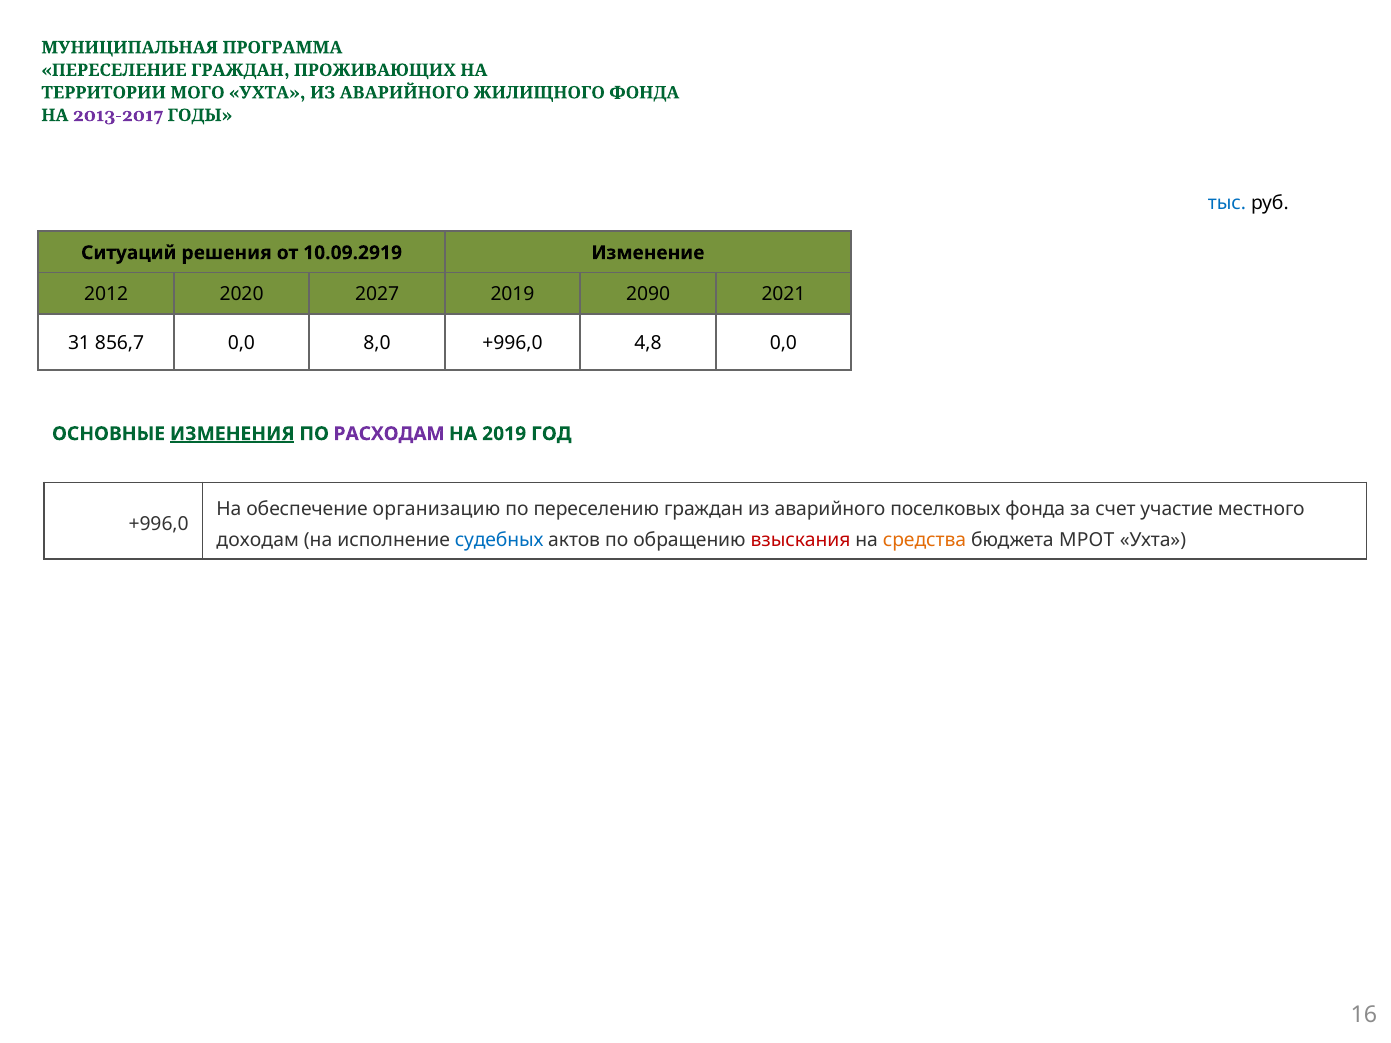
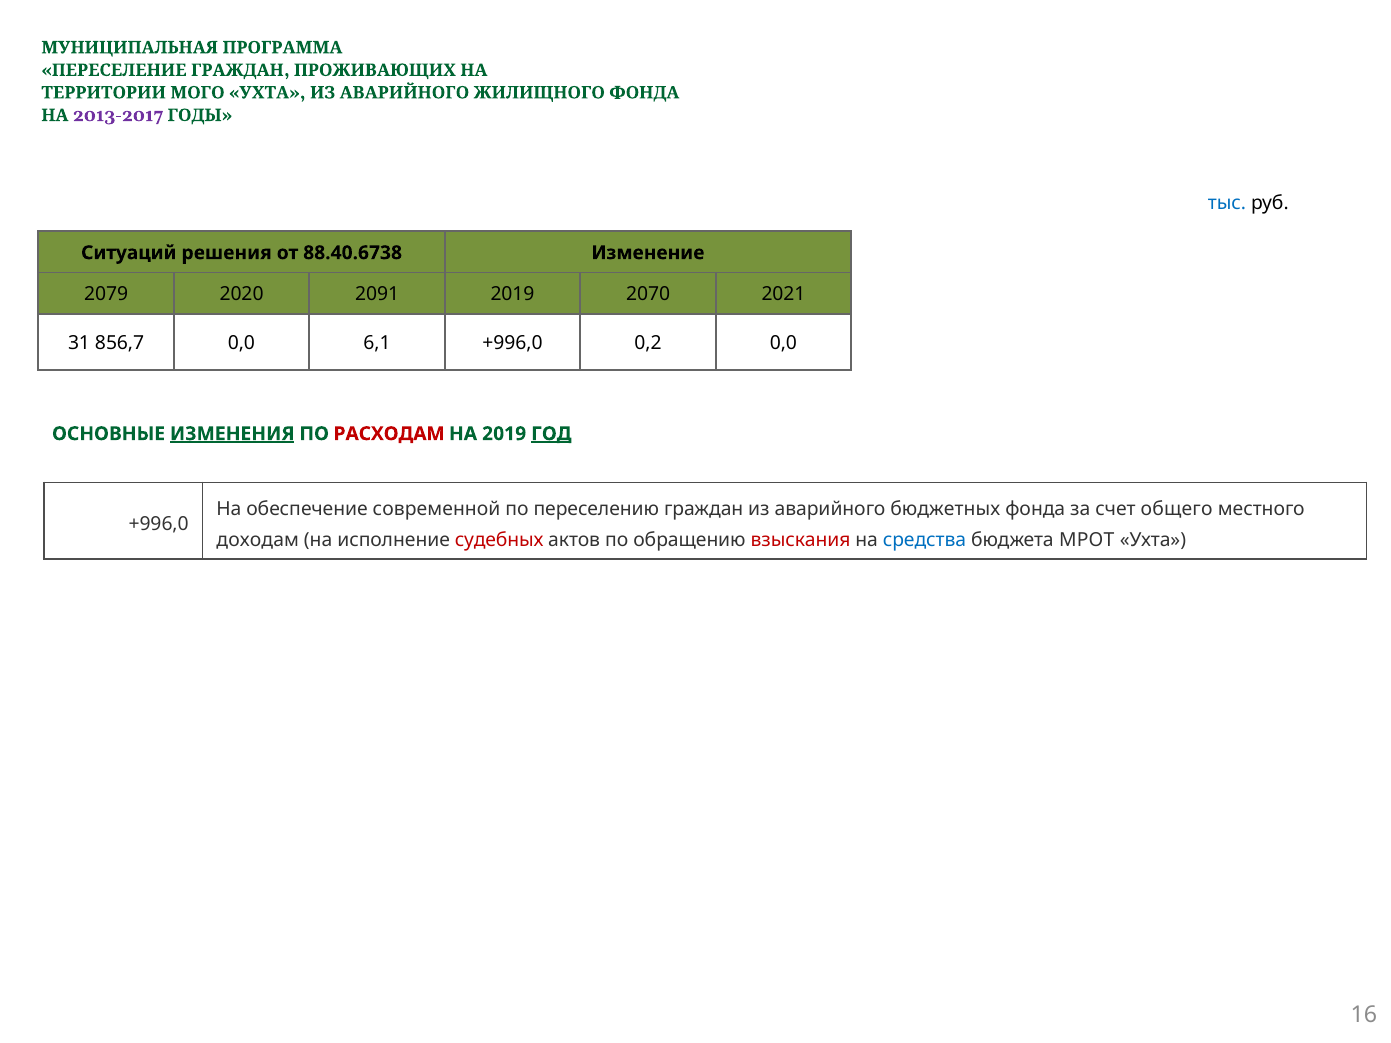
10.09.2919: 10.09.2919 -> 88.40.6738 (353, 253)
2012: 2012 -> 2079 (106, 294)
2027: 2027 -> 2091 (377, 294)
2090: 2090 -> 2070 (648, 294)
8,0: 8,0 -> 6,1 (377, 343)
4,8: 4,8 -> 0,2 (648, 343)
РАСХОДАМ colour: purple -> red (389, 434)
ГОД underline: none -> present (551, 434)
организацию: организацию -> современной (437, 509)
поселковых: поселковых -> бюджетных (945, 509)
участие: участие -> общего (1177, 509)
судебных colour: blue -> red (499, 540)
средства colour: orange -> blue (924, 540)
